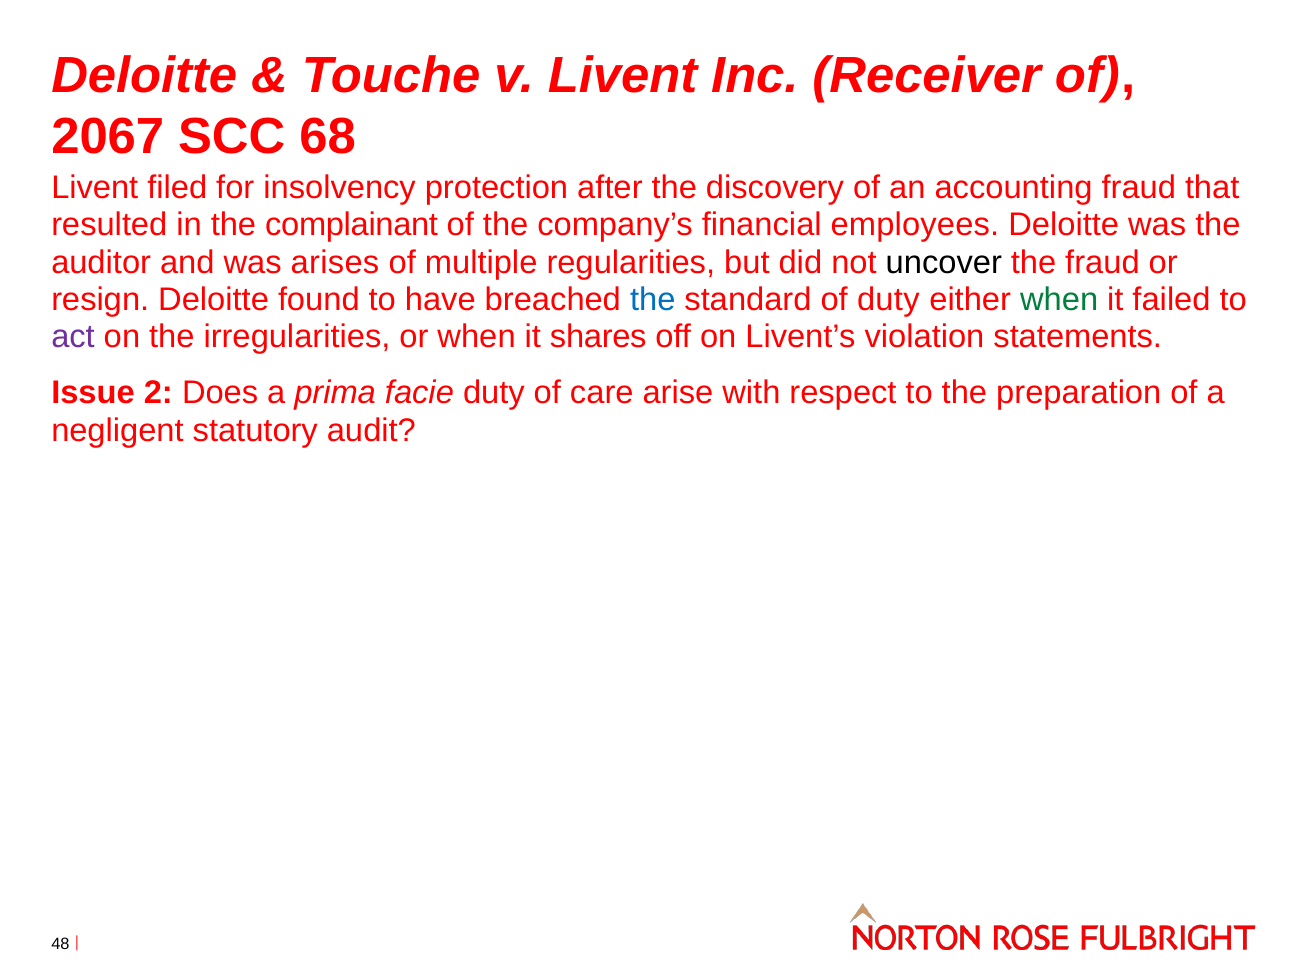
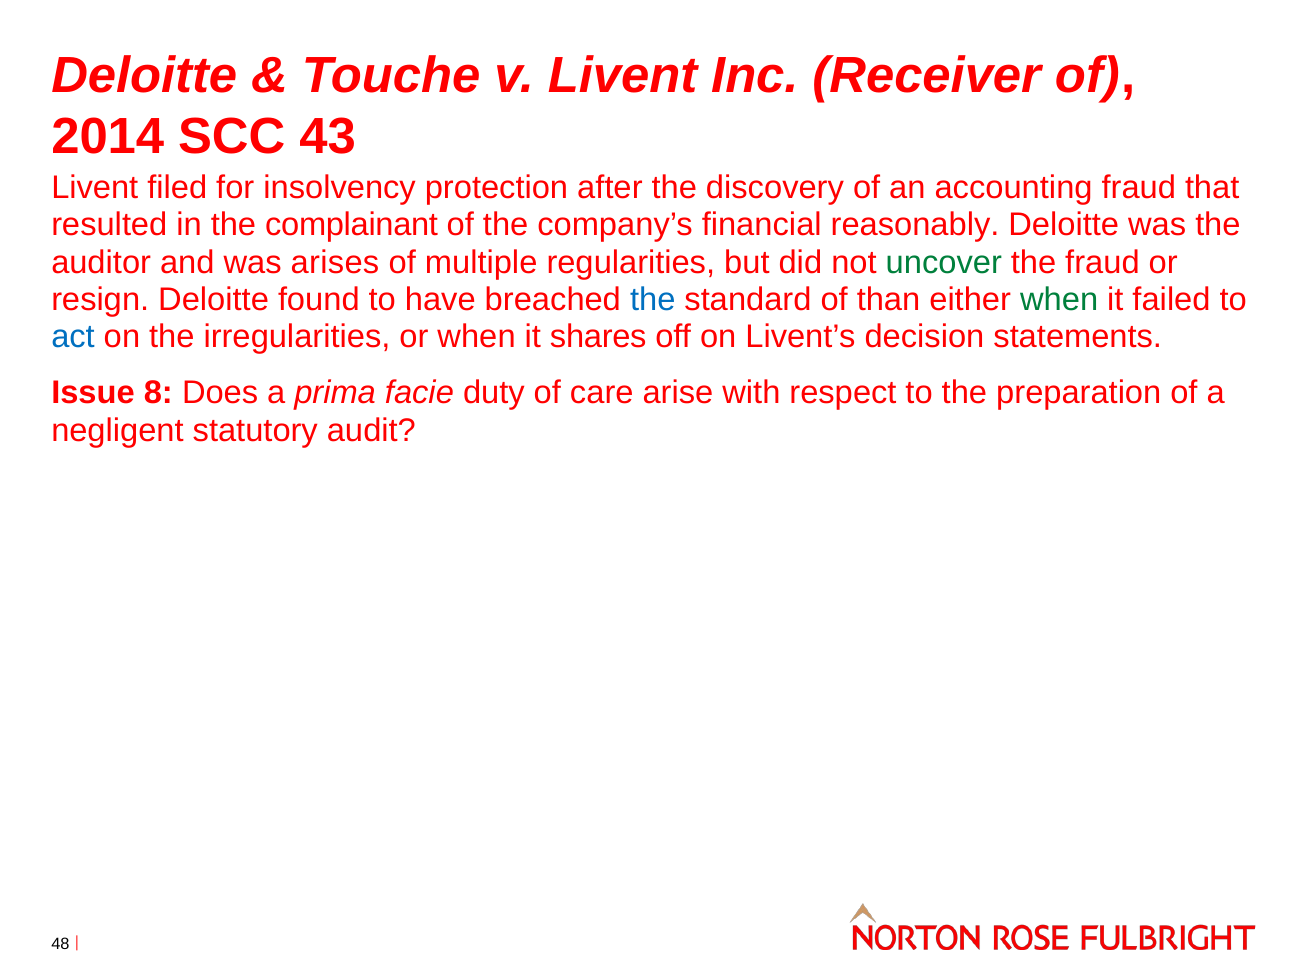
2067: 2067 -> 2014 (108, 136)
68: 68 -> 43 (328, 136)
employees: employees -> reasonably (915, 225)
uncover colour: black -> green (944, 262)
of duty: duty -> than (889, 300)
act colour: purple -> blue (73, 337)
violation: violation -> decision (924, 337)
2: 2 -> 8 (158, 393)
